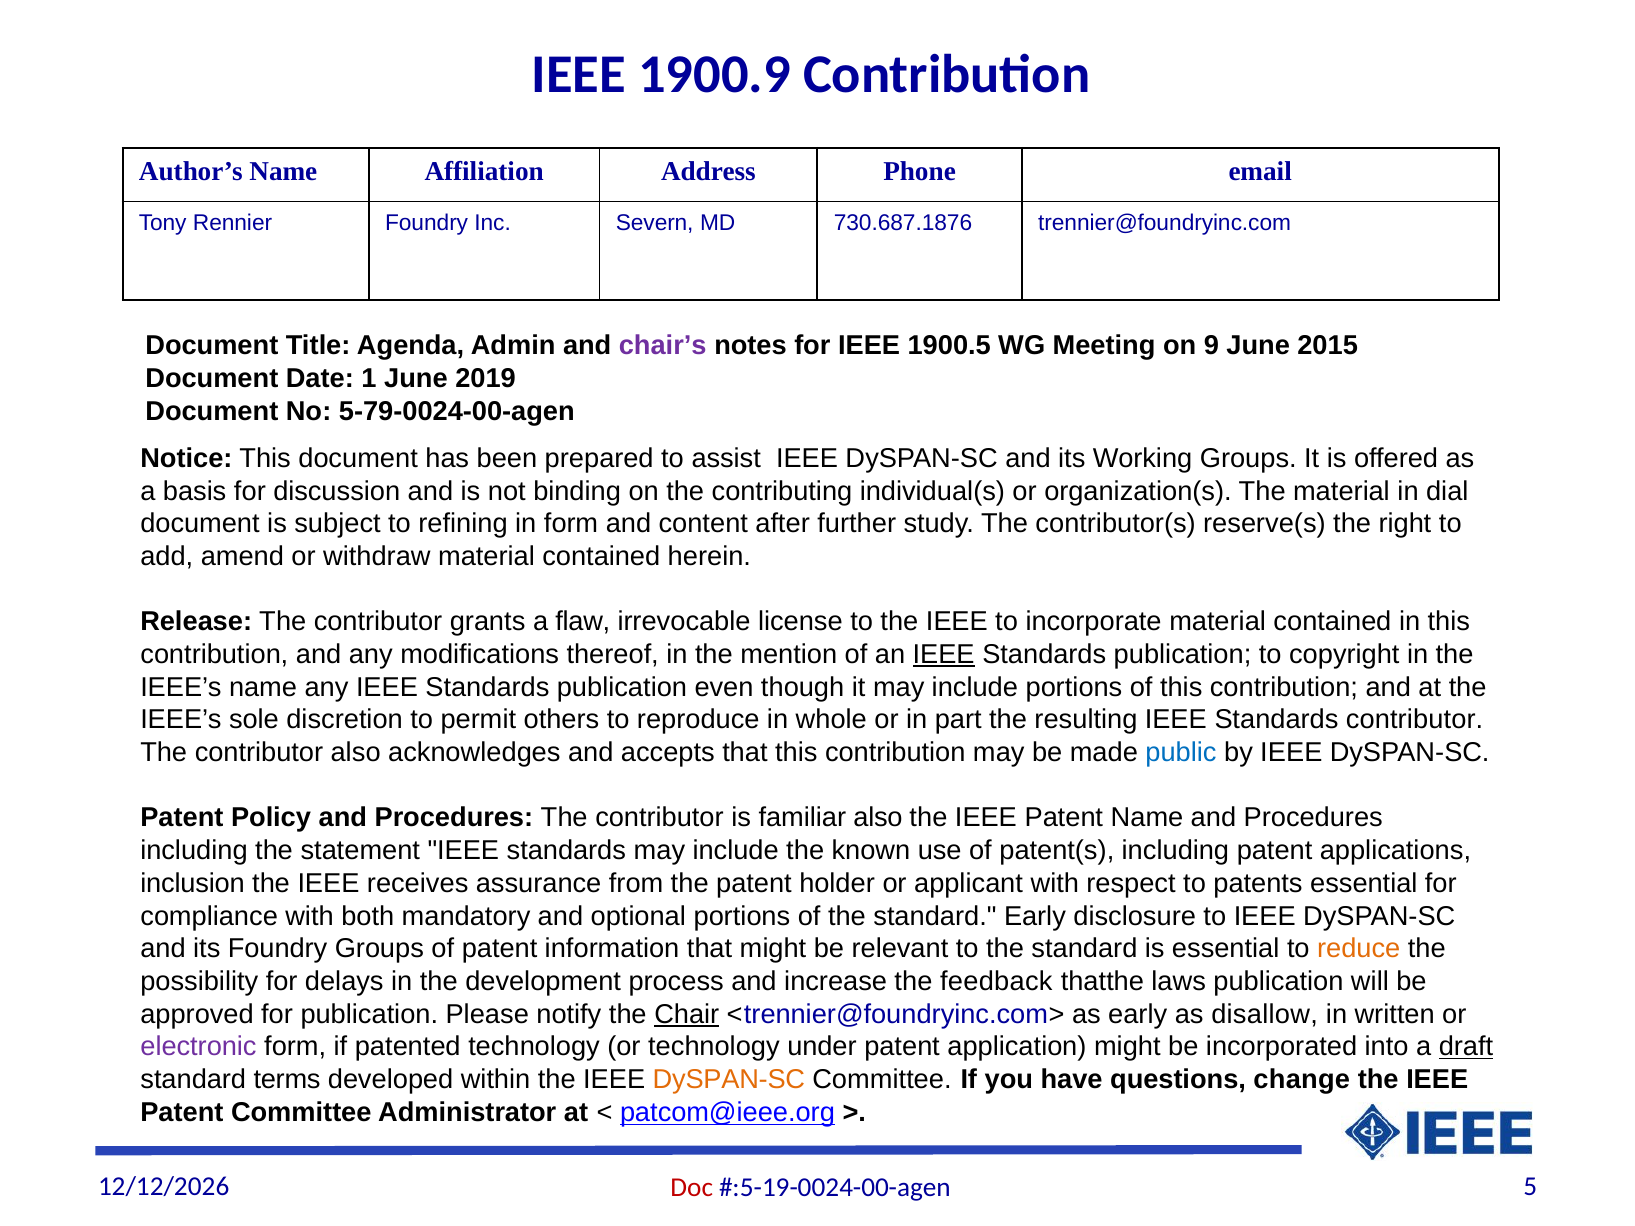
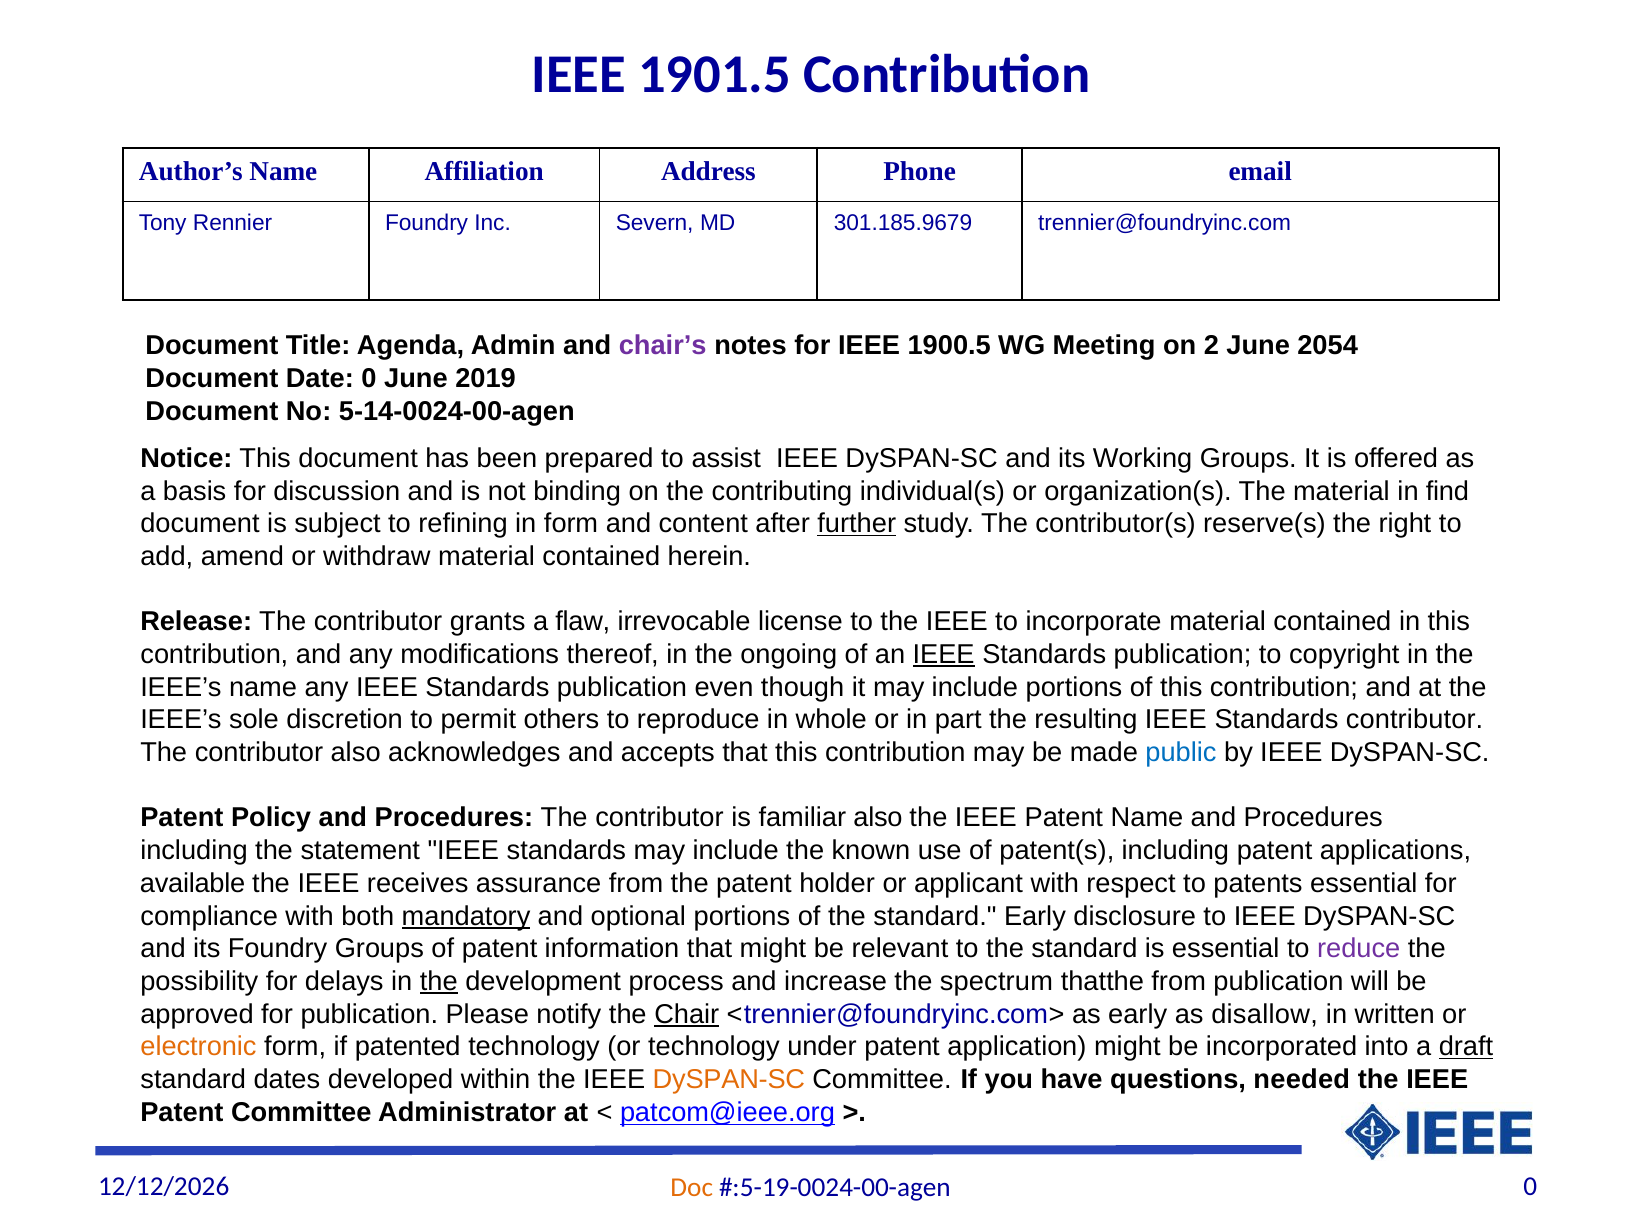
1900.9: 1900.9 -> 1901.5 (714, 74)
730.687.1876: 730.687.1876 -> 301.185.9679 (903, 223)
9: 9 -> 2 (1211, 346)
2015: 2015 -> 2054 (1328, 346)
Date 1: 1 -> 0 (369, 379)
5-79-0024-00-agen: 5-79-0024-00-agen -> 5-14-0024-00-agen (457, 411)
dial: dial -> find (1447, 491)
further underline: none -> present (857, 524)
mention: mention -> ongoing (789, 655)
inclusion: inclusion -> available (193, 884)
mandatory underline: none -> present (466, 916)
reduce colour: orange -> purple (1359, 949)
the underline: none -> present (439, 982)
feedback: feedback -> spectrum (996, 982)
thatthe laws: laws -> from (1179, 982)
electronic colour: purple -> orange (199, 1047)
terms: terms -> dates (287, 1080)
change: change -> needed (1302, 1080)
Doc colour: red -> orange (692, 1187)
5: 5 -> 0 (1530, 1187)
